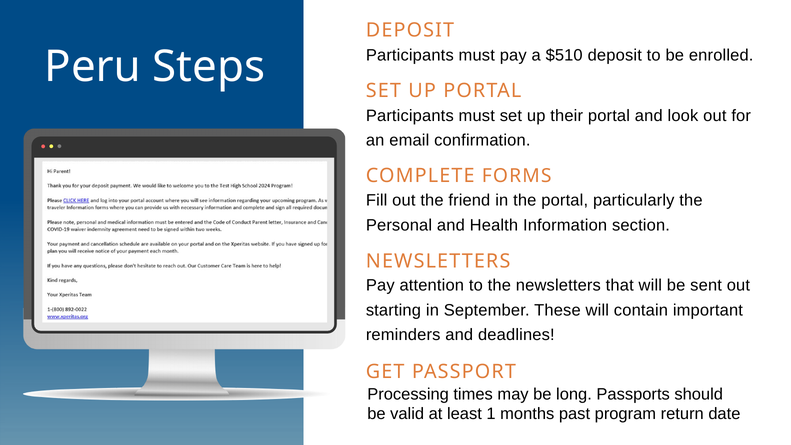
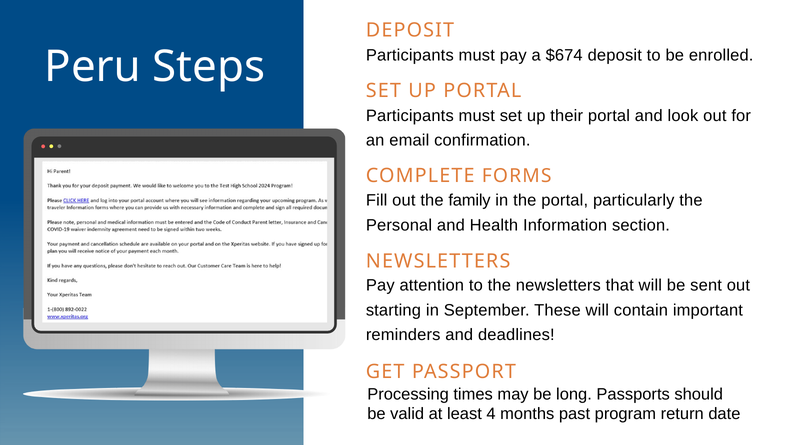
$510: $510 -> $674 (564, 55)
friend: friend -> family (470, 200)
1: 1 -> 4 (491, 414)
